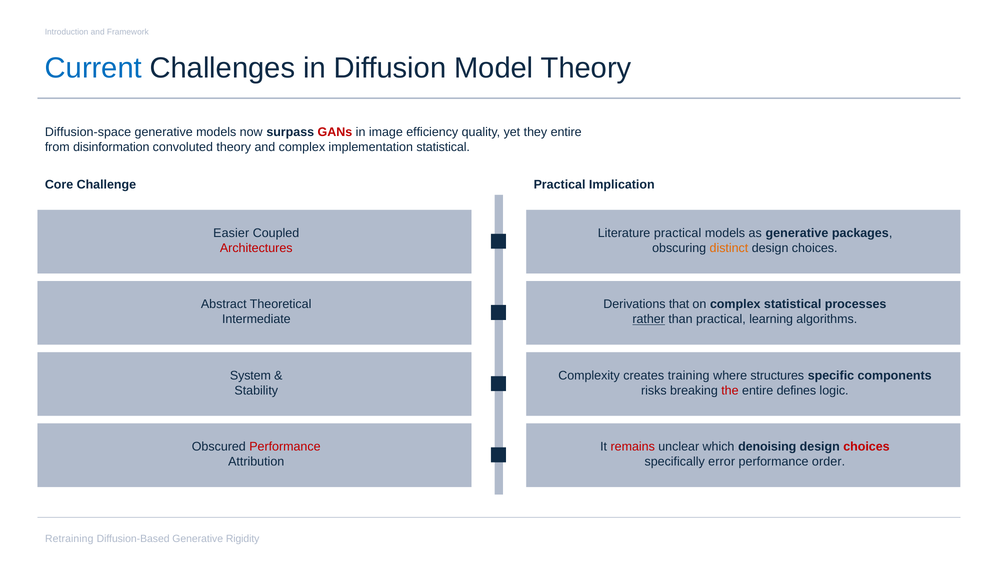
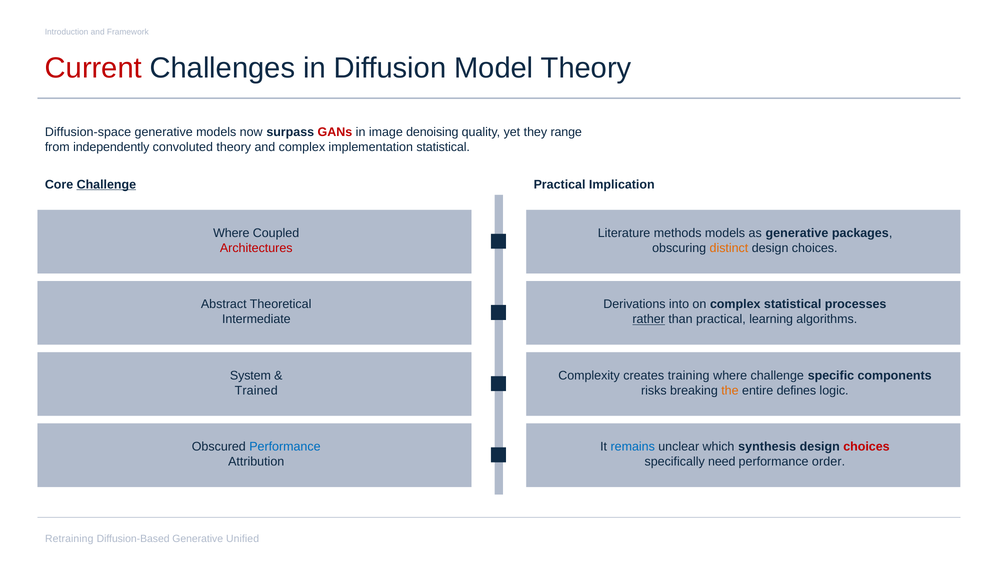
Current colour: blue -> red (93, 68)
efficiency: efficiency -> denoising (432, 132)
they entire: entire -> range (566, 132)
disinformation: disinformation -> independently (111, 147)
Challenge underline: none -> present (106, 184)
Easier: Easier -> Where (231, 233)
Literature practical: practical -> methods (678, 233)
that: that -> into (679, 304)
where structures: structures -> challenge (777, 375)
Stability: Stability -> Trained (256, 390)
the colour: red -> orange (730, 390)
Performance colour: red -> blue (285, 446)
remains colour: red -> blue (633, 446)
denoising: denoising -> synthesis (767, 446)
error: error -> need (722, 461)
Rigidity: Rigidity -> Unified (243, 538)
